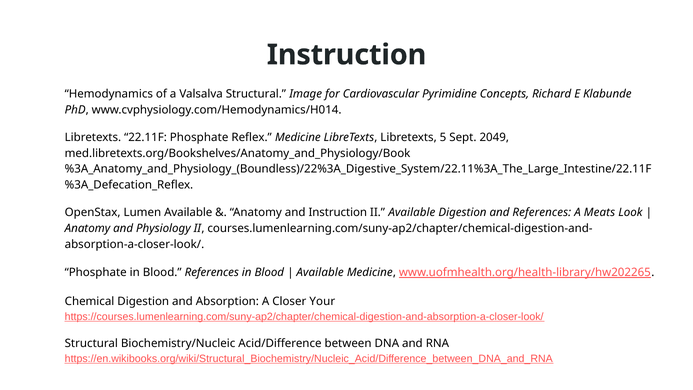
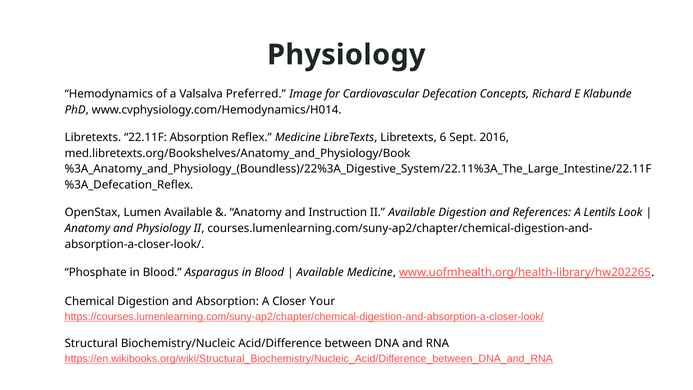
Instruction: Instruction -> Physiology (346, 55)
Valsalva Structural: Structural -> Preferred (256, 94)
Pyrimidine: Pyrimidine -> Defecation (450, 94)
22.11F Phosphate: Phosphate -> Absorption (199, 137)
5: 5 -> 6 (443, 137)
2049: 2049 -> 2016 (494, 137)
Meats: Meats -> Lentils (600, 212)
Blood References: References -> Asparagus (212, 272)
